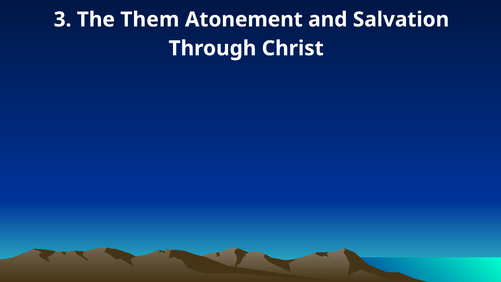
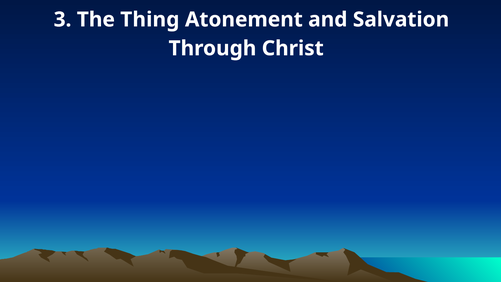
Them: Them -> Thing (150, 20)
